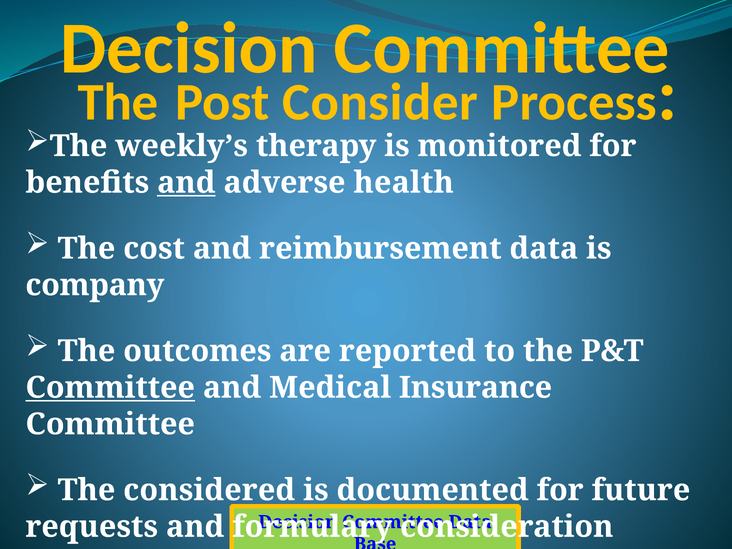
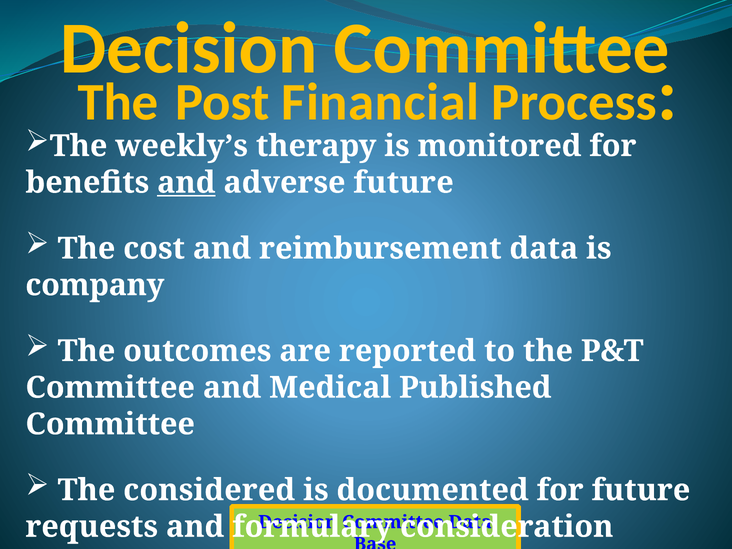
Consider: Consider -> Financial (380, 102)
adverse health: health -> future (404, 183)
Committee underline: present -> none (110, 388)
Insurance: Insurance -> Published (475, 388)
